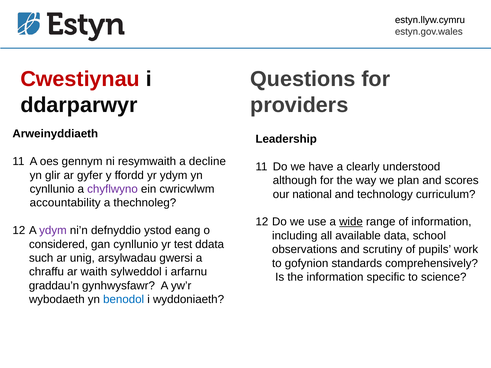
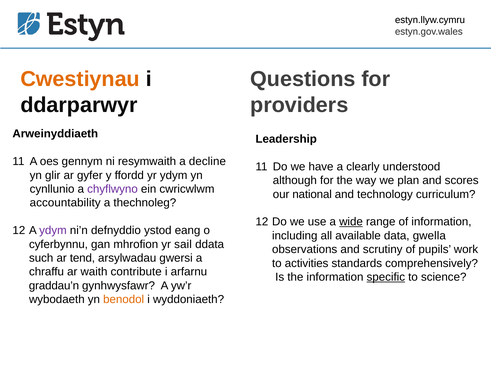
Cwestiynau colour: red -> orange (80, 79)
school: school -> gwella (429, 236)
considered: considered -> cyferbynnu (58, 244)
gan cynllunio: cynllunio -> mhrofion (136, 244)
test: test -> sail (183, 244)
unig: unig -> tend (82, 258)
gofynion: gofynion -> activities (307, 263)
sylweddol: sylweddol -> contribute (136, 272)
specific underline: none -> present (386, 277)
benodol colour: blue -> orange (124, 300)
